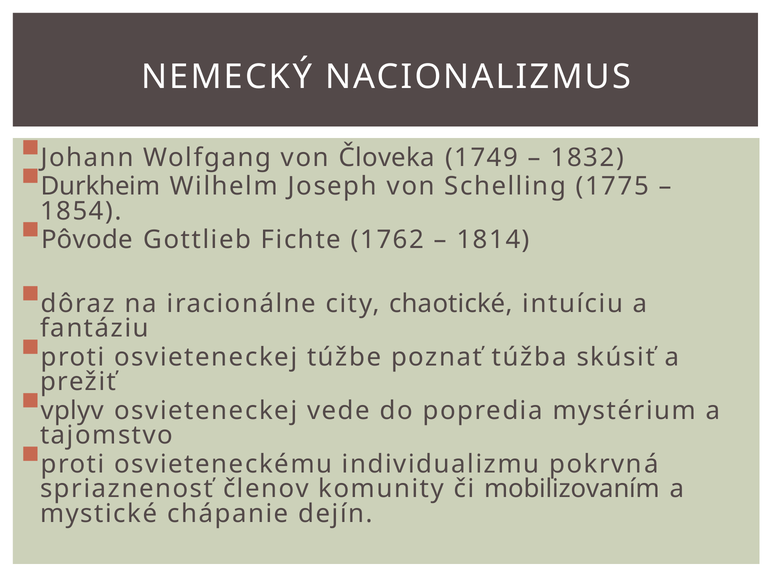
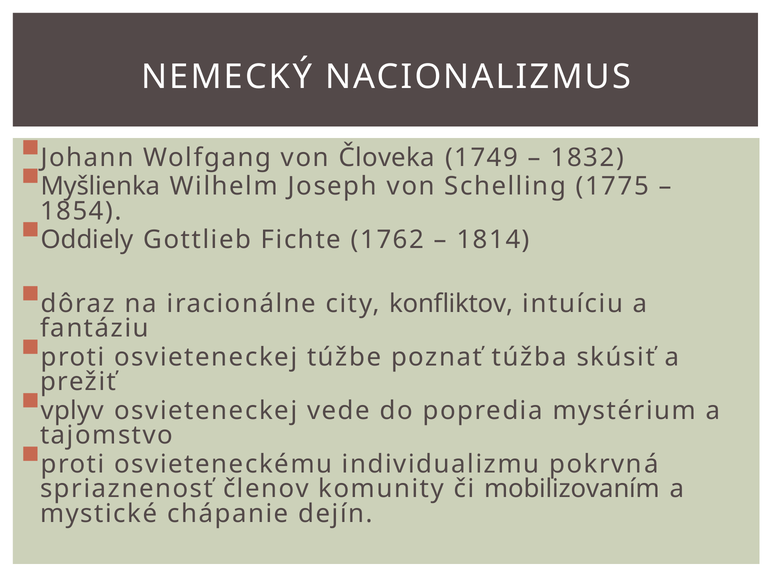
Durkheim: Durkheim -> Myšlienka (100, 187)
Pôvode: Pôvode -> Oddiely (87, 240)
chaotické: chaotické -> konfliktov (451, 304)
